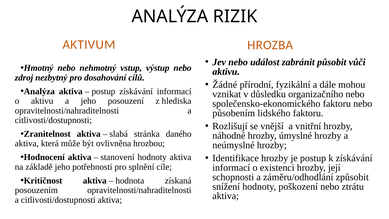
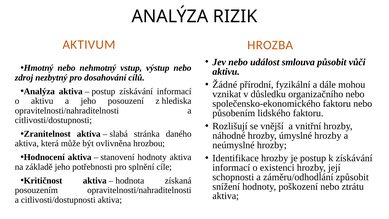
zabránit: zabránit -> smlouva (298, 62)
